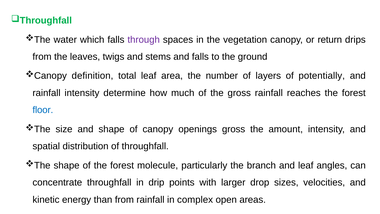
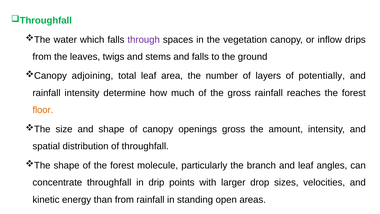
return: return -> inflow (330, 40)
definition: definition -> adjoining (92, 76)
floor colour: blue -> orange (43, 110)
complex: complex -> standing (195, 199)
